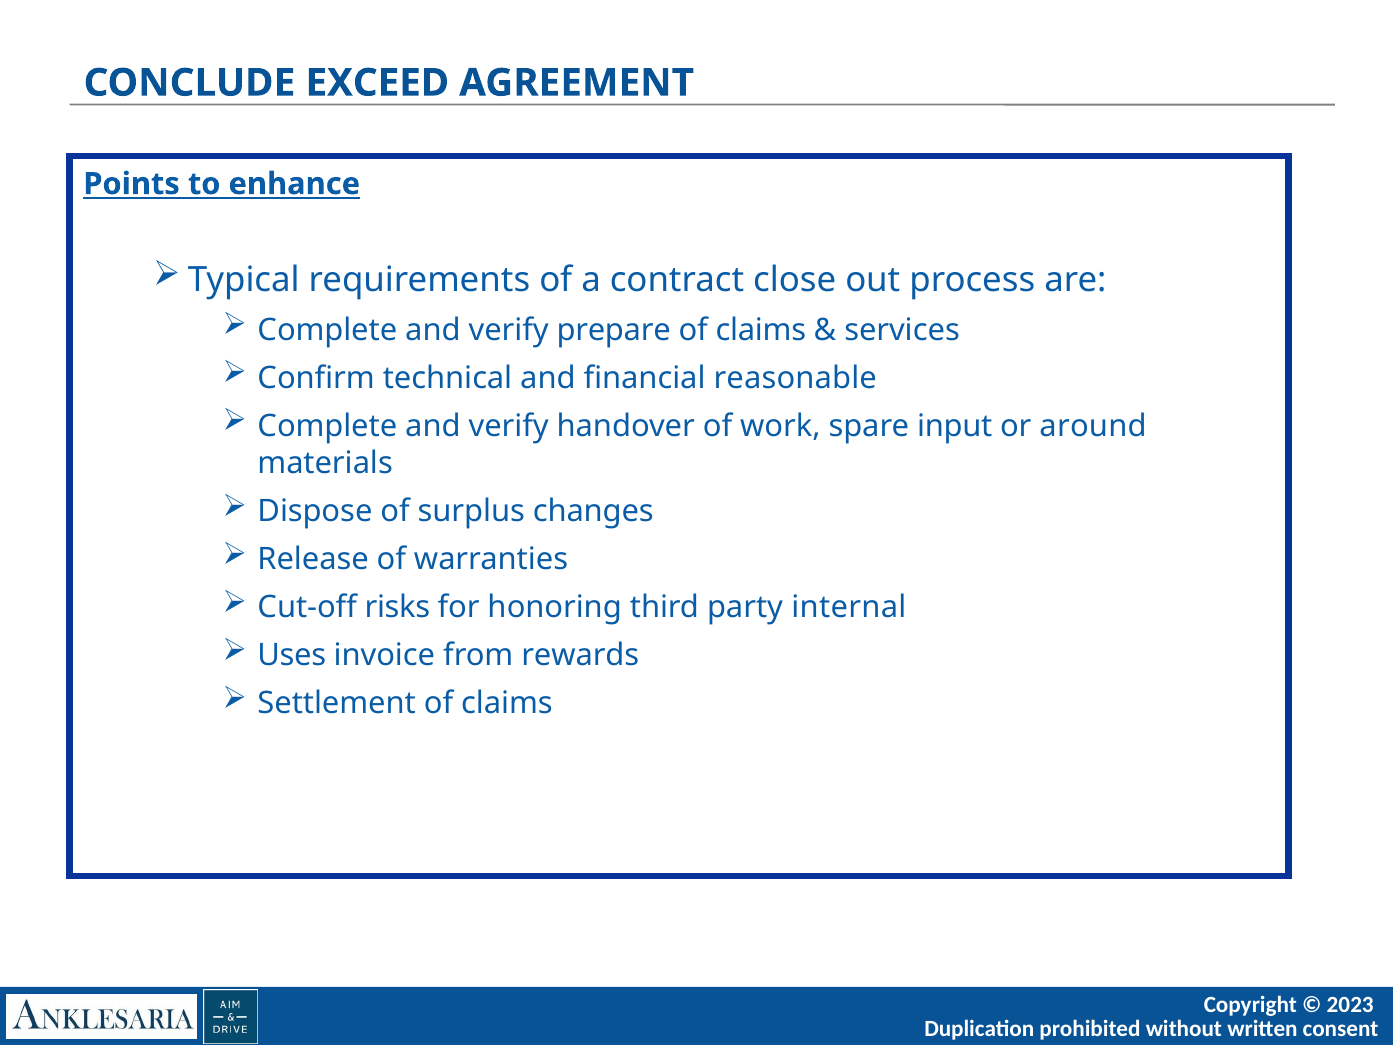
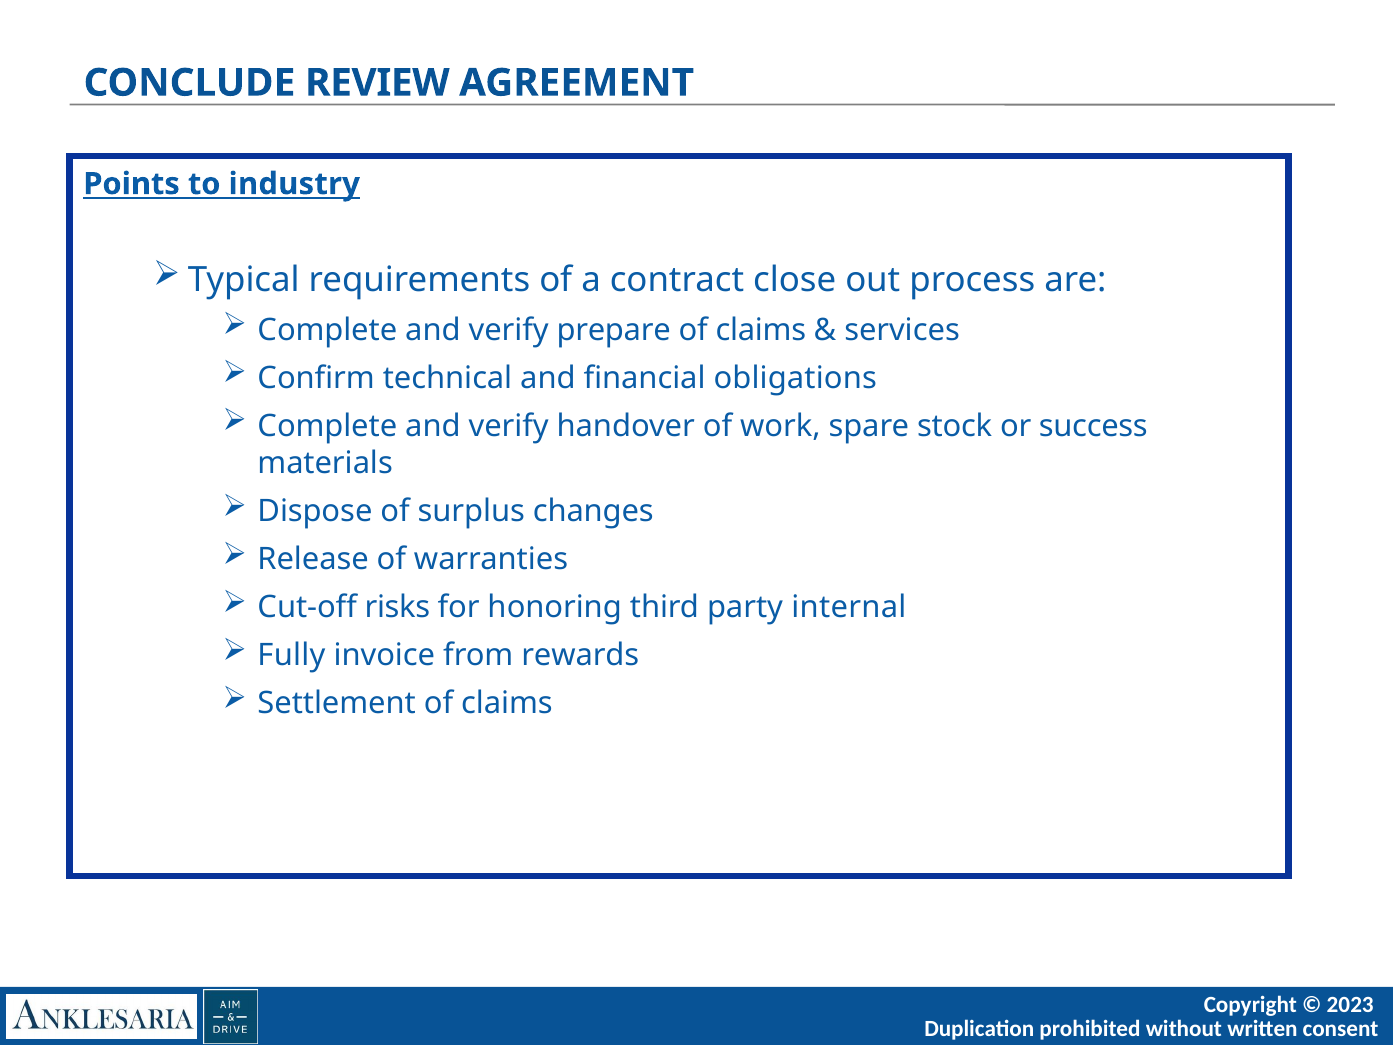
EXCEED: EXCEED -> REVIEW (377, 83)
enhance: enhance -> industry (294, 184)
reasonable: reasonable -> obligations (795, 378)
input: input -> stock (955, 426)
around: around -> success (1093, 426)
Uses: Uses -> Fully (291, 655)
